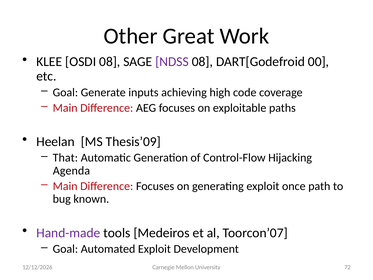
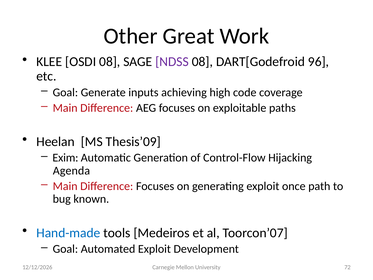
00: 00 -> 96 (319, 62)
That: That -> Exim (65, 158)
Hand-made colour: purple -> blue (68, 233)
